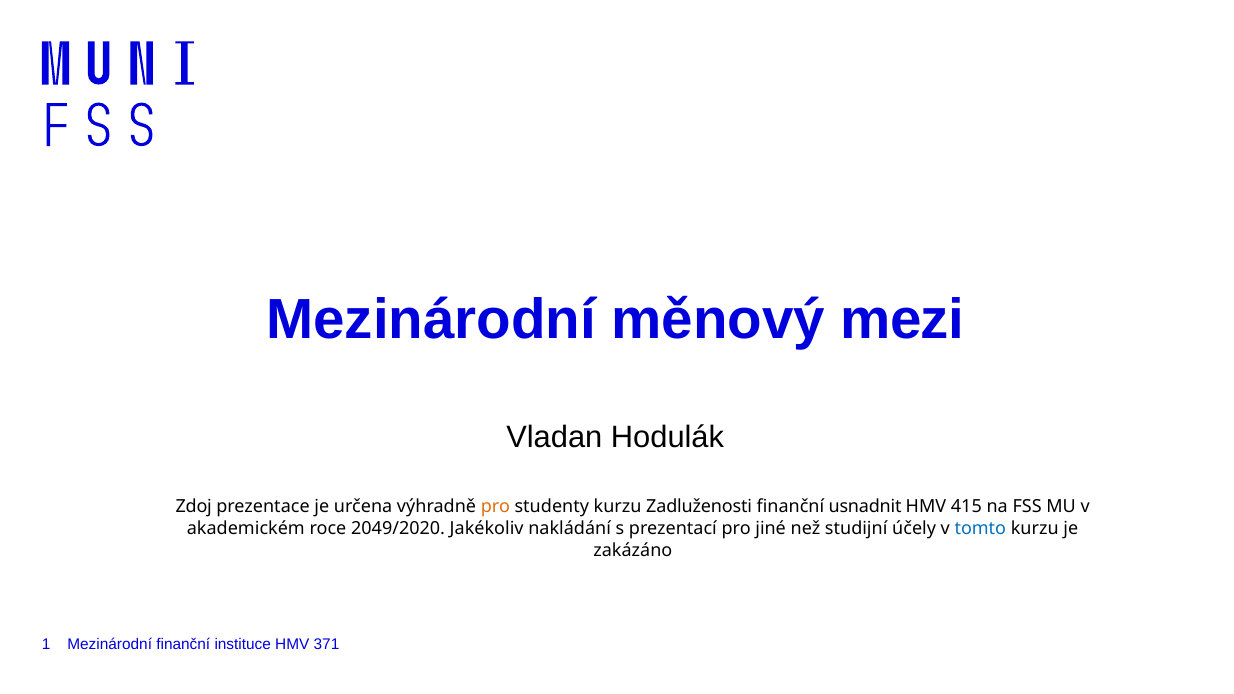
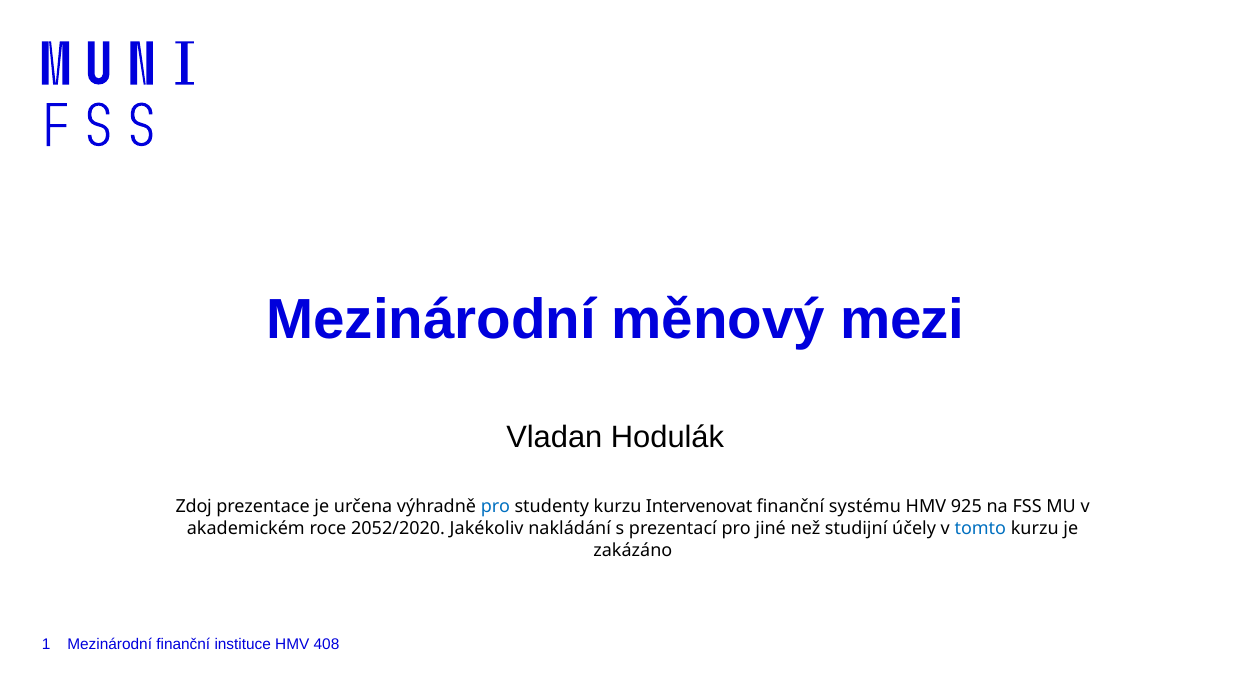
pro colour: orange -> blue (495, 507)
Zadluženosti: Zadluženosti -> Intervenovat (699, 507)
usnadnit: usnadnit -> systému (865, 507)
415: 415 -> 925 (966, 507)
2049/2020: 2049/2020 -> 2052/2020 (398, 529)
371: 371 -> 408 (327, 644)
